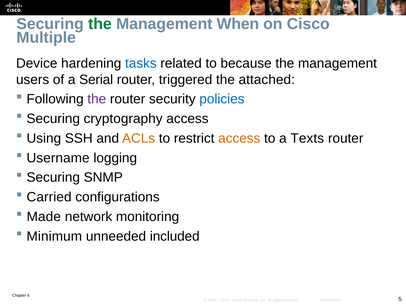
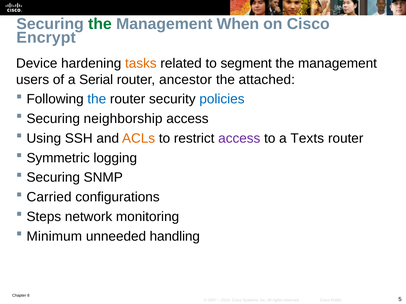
Multiple: Multiple -> Encrypt (46, 38)
tasks colour: blue -> orange (141, 63)
because: because -> segment (246, 63)
triggered: triggered -> ancestor (186, 80)
the colour: purple -> blue (97, 99)
cryptography: cryptography -> neighborship (123, 119)
access colour: orange -> purple (239, 139)
Username: Username -> Symmetric (58, 158)
Made: Made -> Steps (44, 217)
included: included -> handling (175, 237)
